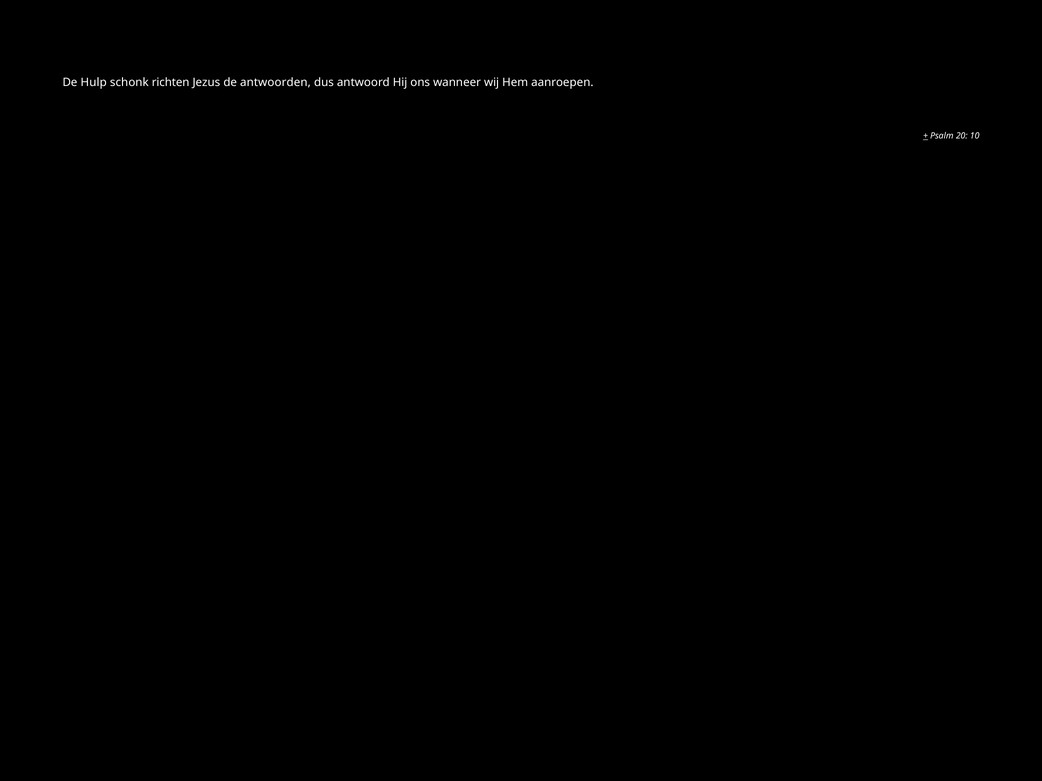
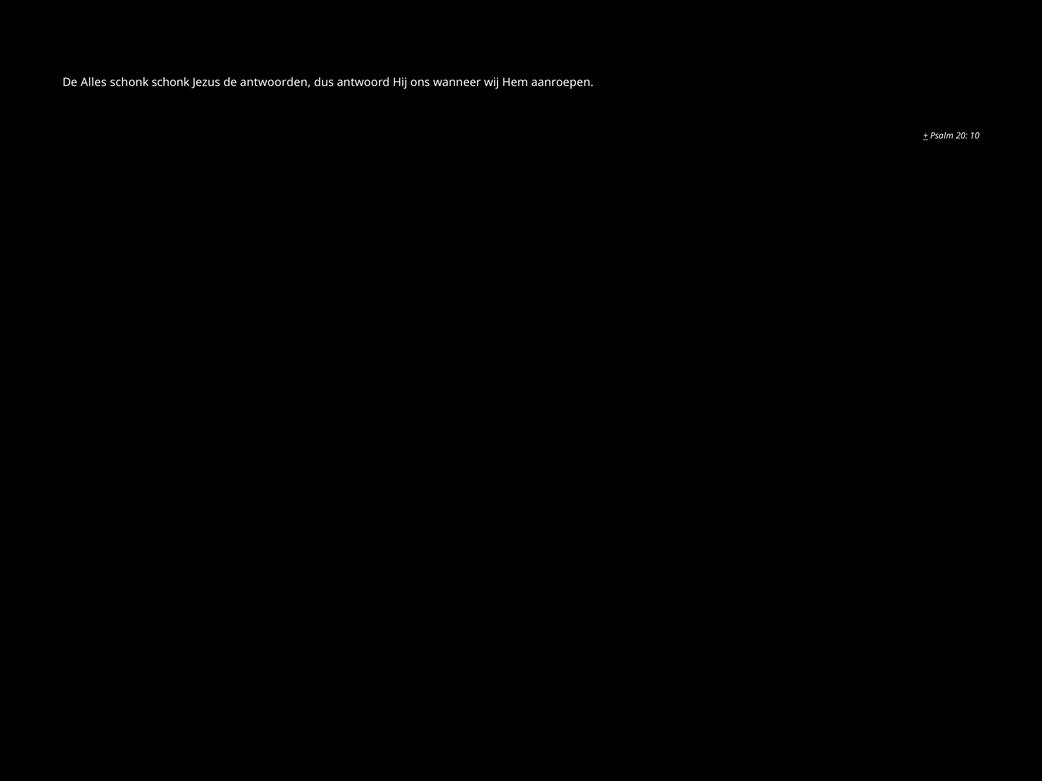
Hulp: Hulp -> Alles (94, 82)
schonk richten: richten -> schonk (171, 82)
